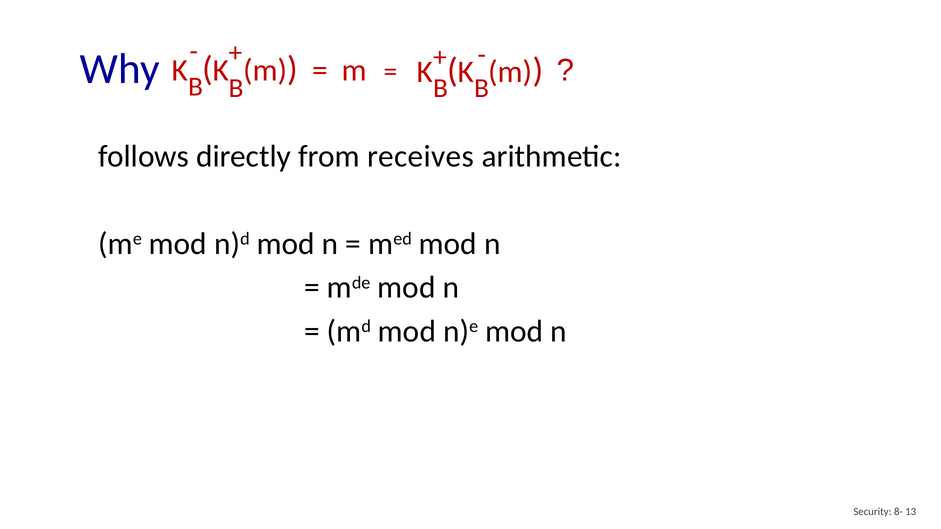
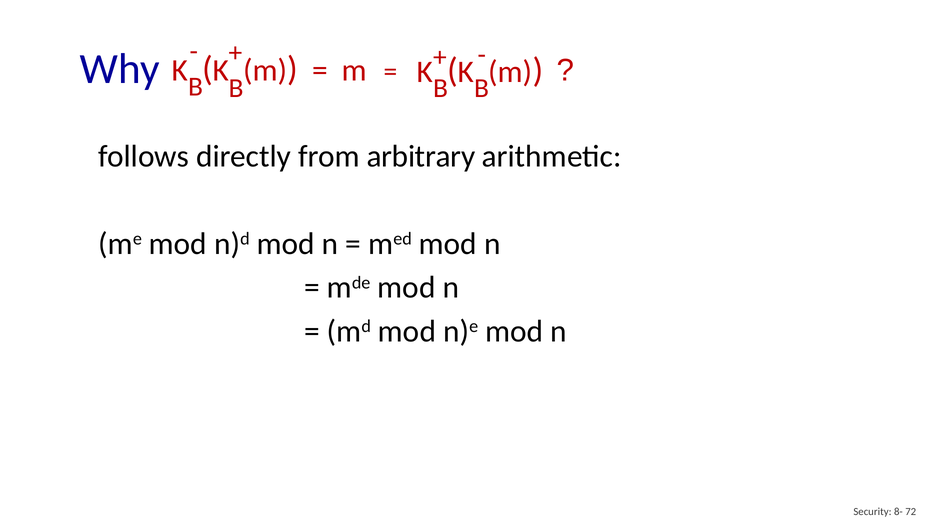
receives: receives -> arbitrary (421, 157)
13: 13 -> 72 (911, 512)
